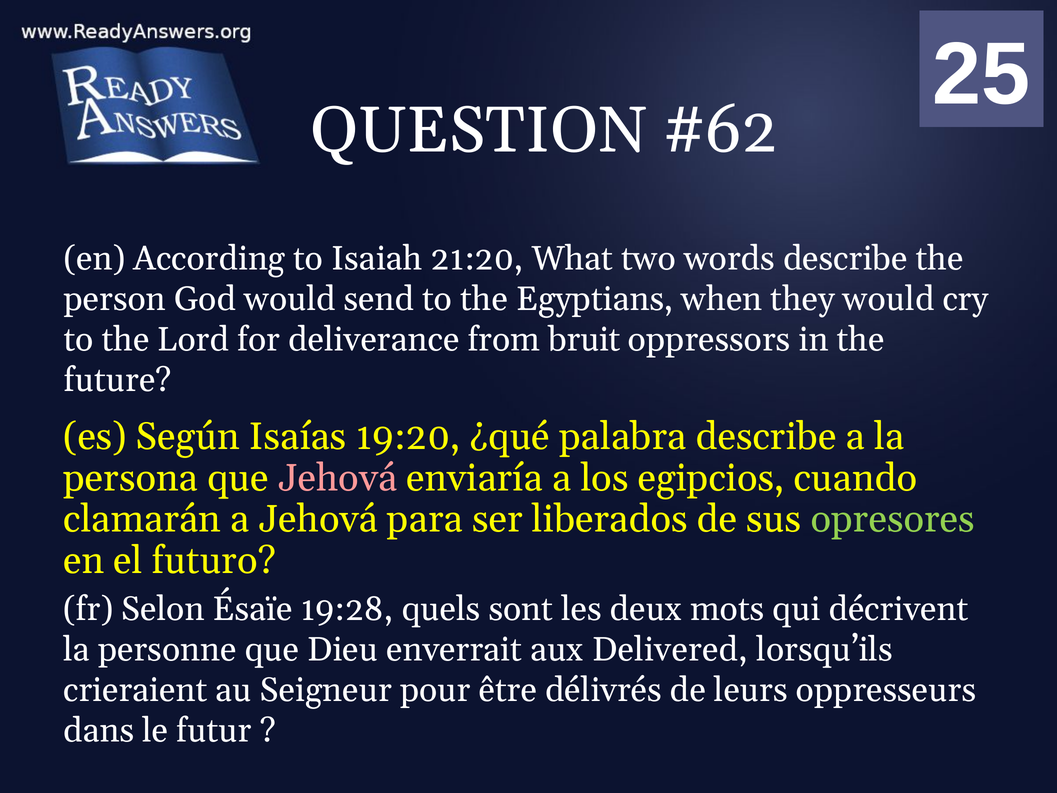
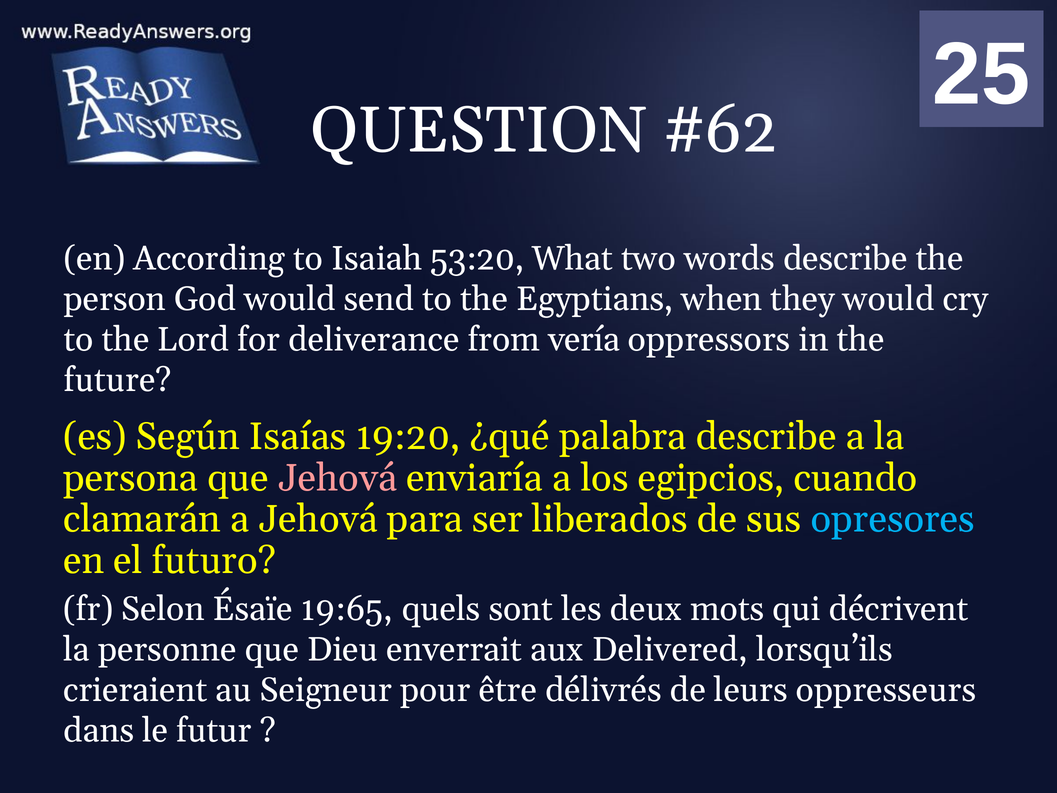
21:20: 21:20 -> 53:20 (477, 258)
bruit: bruit -> vería (584, 339)
opresores colour: light green -> light blue (893, 519)
19:28: 19:28 -> 19:65 (347, 609)
